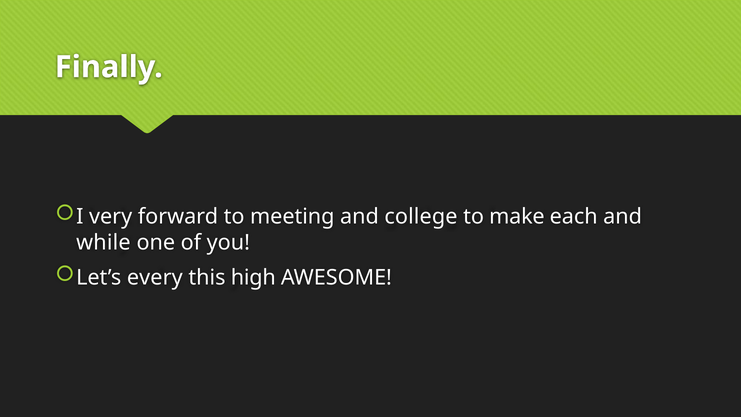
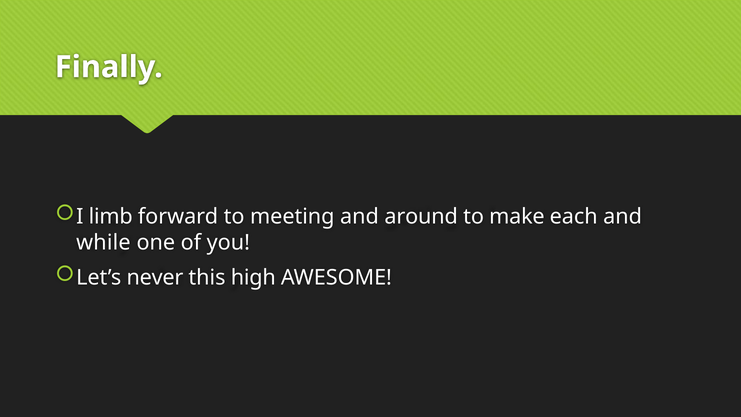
very: very -> limb (111, 217)
college: college -> around (421, 217)
every: every -> never (155, 277)
